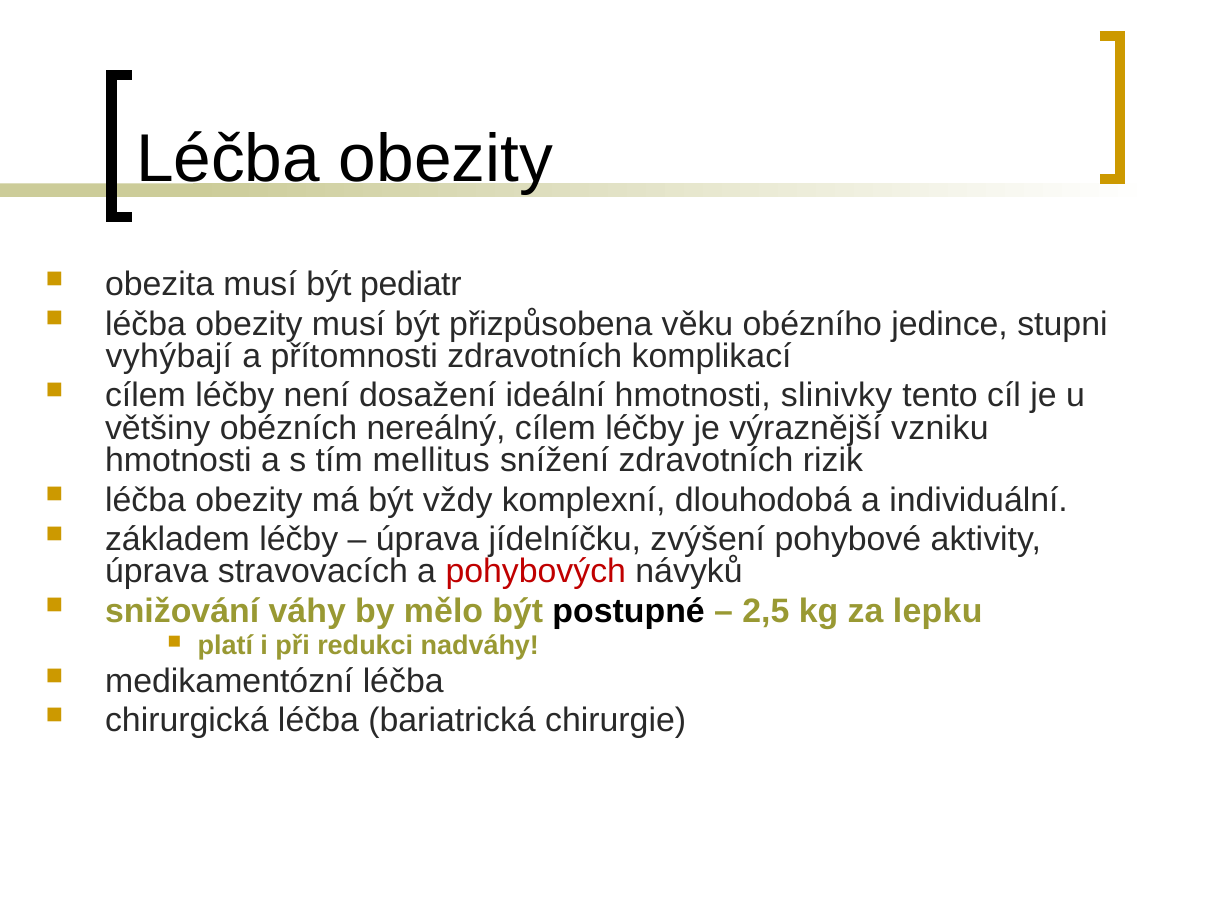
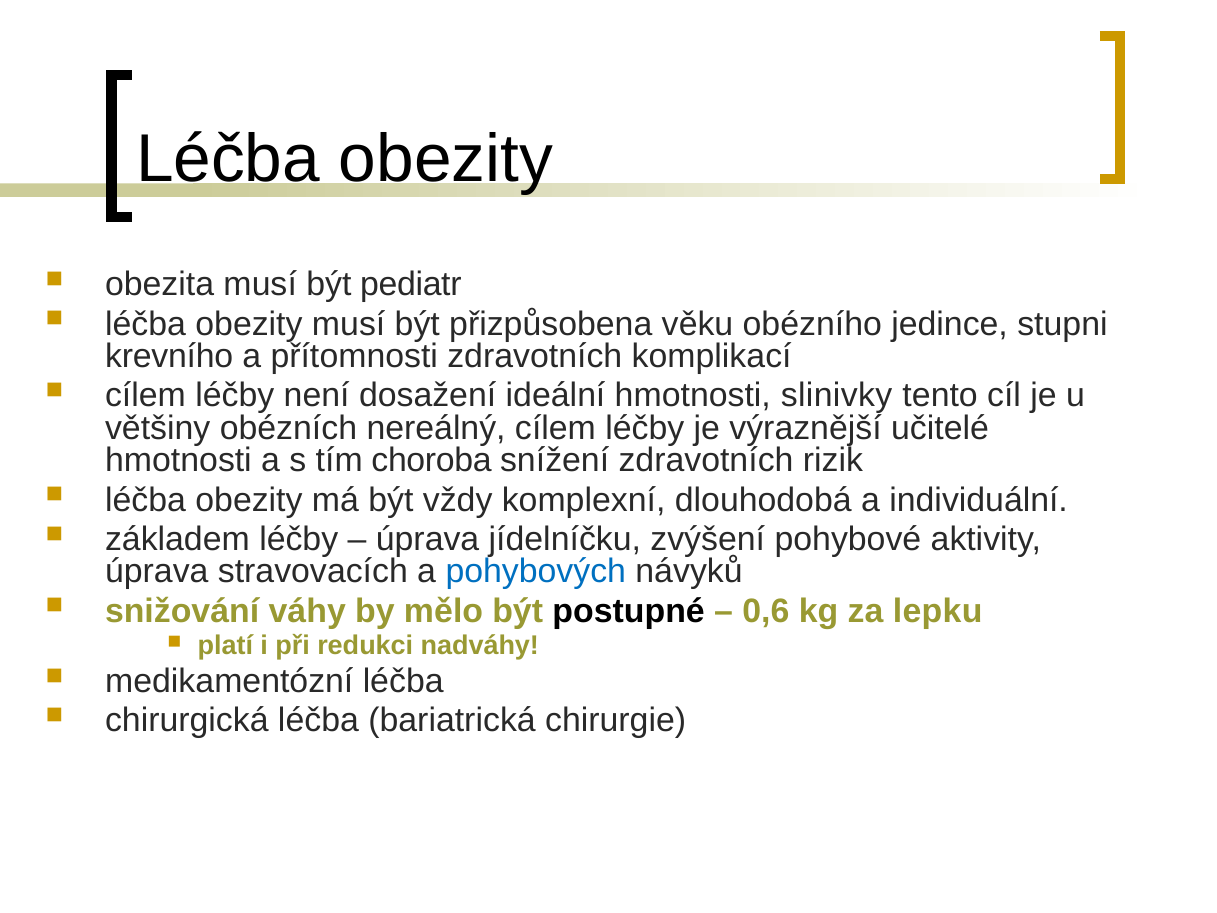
vyhýbají: vyhýbají -> krevního (169, 356)
vzniku: vzniku -> učitelé (940, 428)
mellitus: mellitus -> choroba (432, 460)
pohybových colour: red -> blue (536, 571)
2,5: 2,5 -> 0,6 (766, 611)
